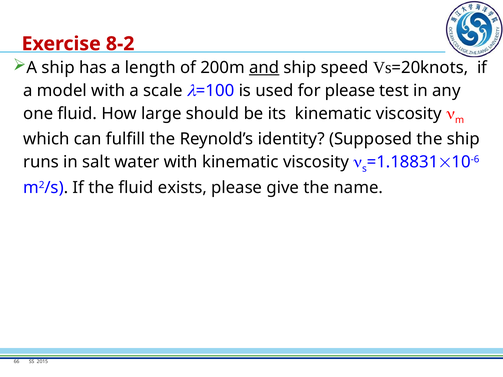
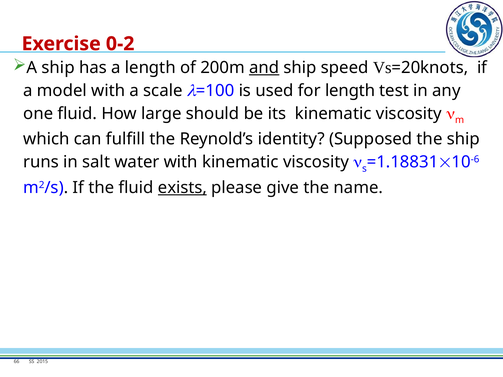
8-2: 8-2 -> 0-2 (120, 44)
for please: please -> length (350, 91)
exists underline: none -> present (182, 188)
